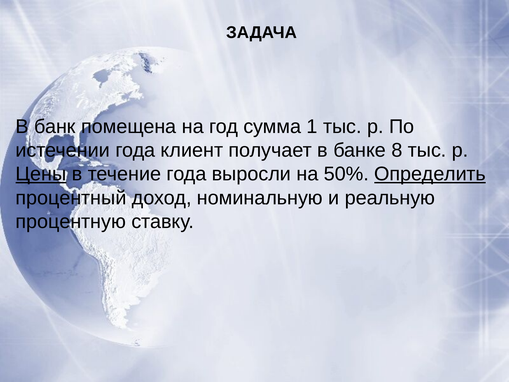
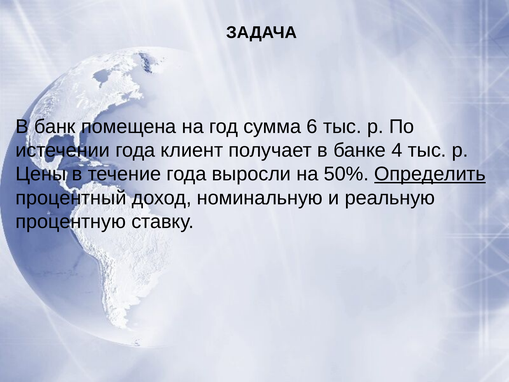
1: 1 -> 6 (312, 126)
8: 8 -> 4 (397, 150)
Цены underline: present -> none (41, 174)
